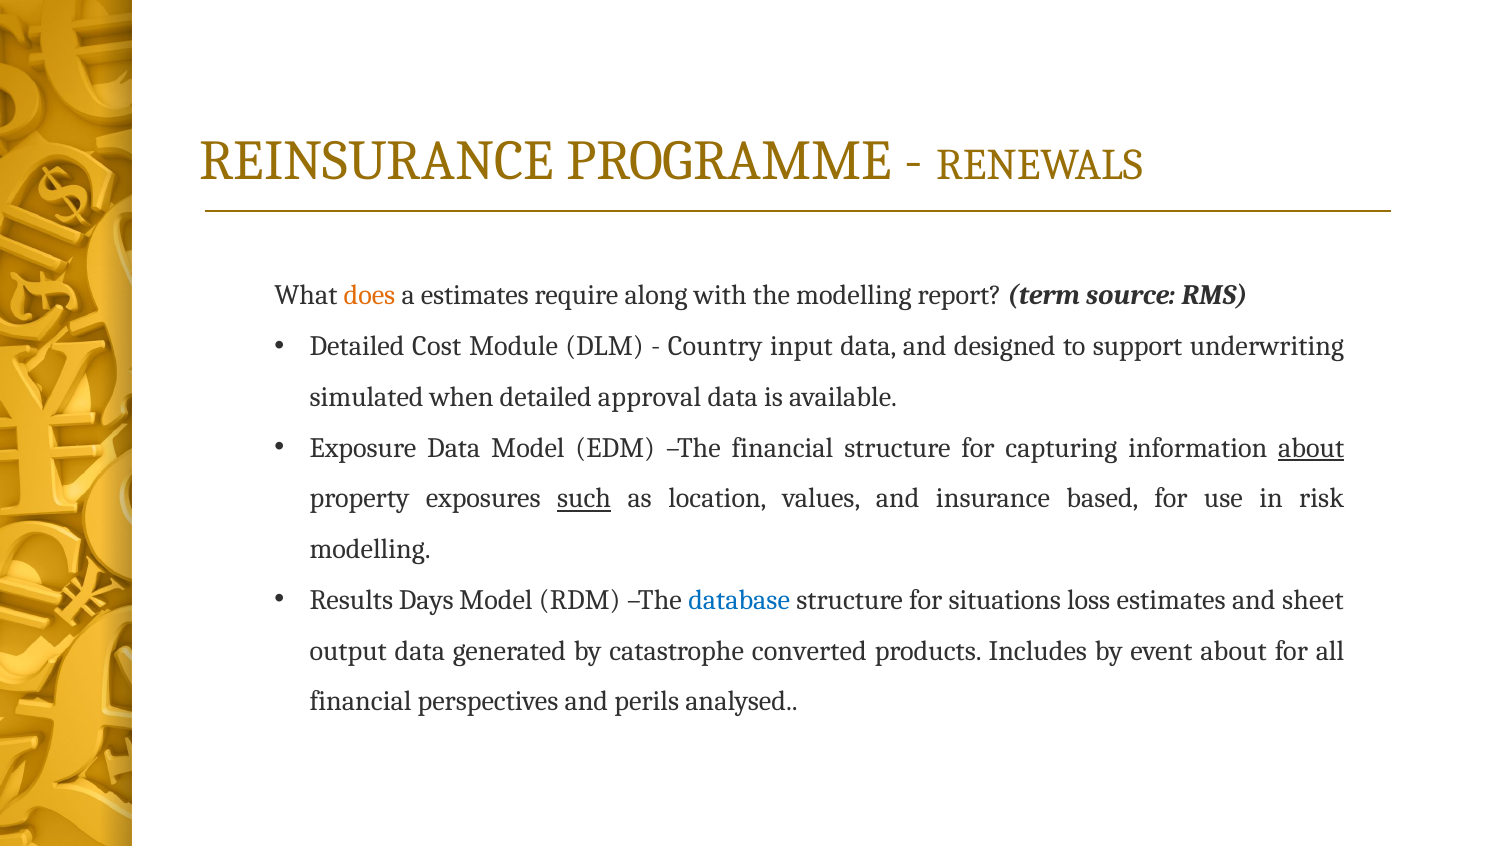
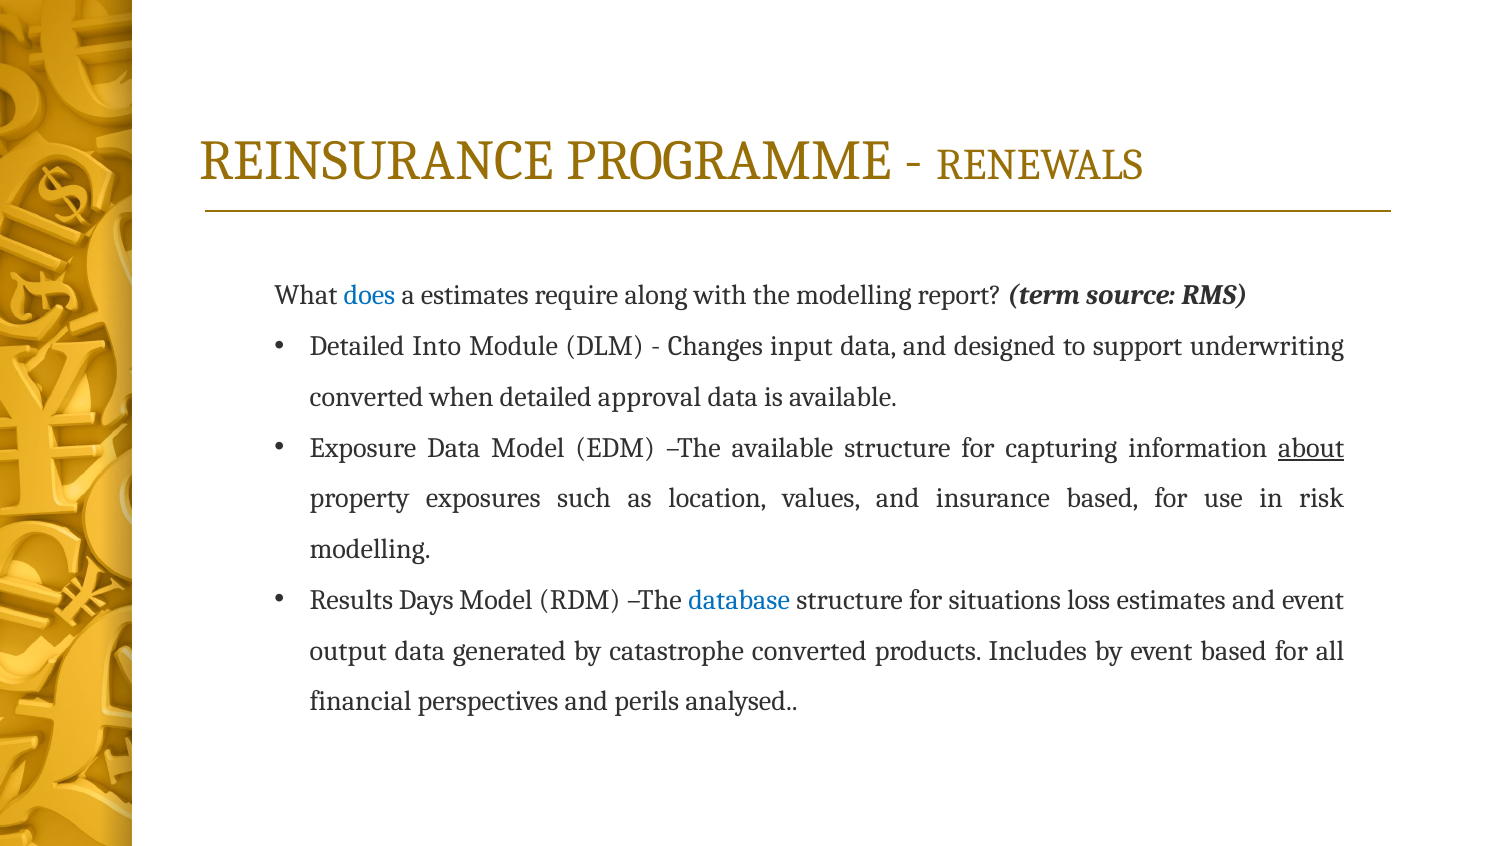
does colour: orange -> blue (369, 296)
Cost: Cost -> Into (437, 346)
Country: Country -> Changes (715, 346)
simulated: simulated -> converted (367, 397)
The financial: financial -> available (782, 448)
such underline: present -> none (584, 499)
and sheet: sheet -> event (1313, 600)
event about: about -> based (1234, 651)
